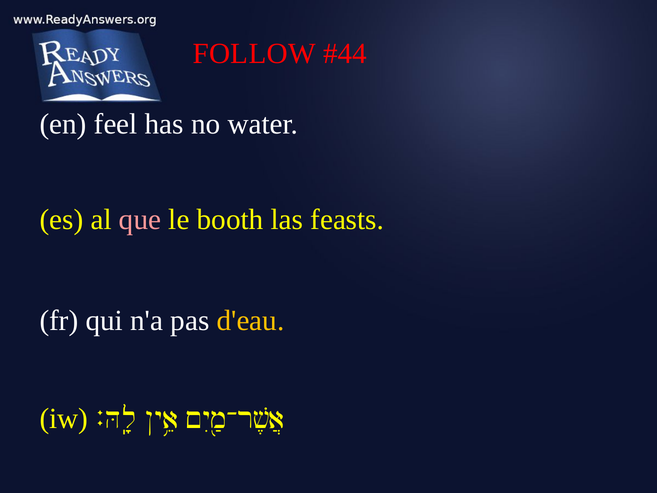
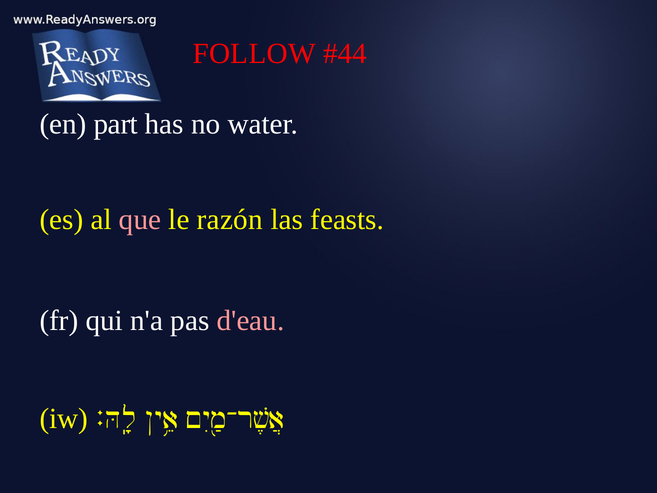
feel: feel -> part (116, 124)
booth: booth -> razón (230, 219)
d'eau colour: yellow -> pink (250, 321)
